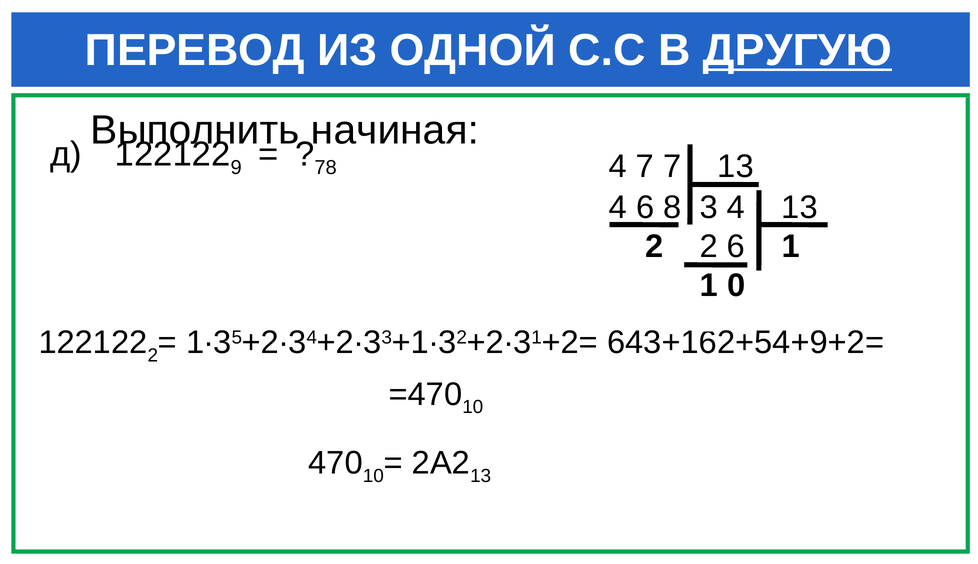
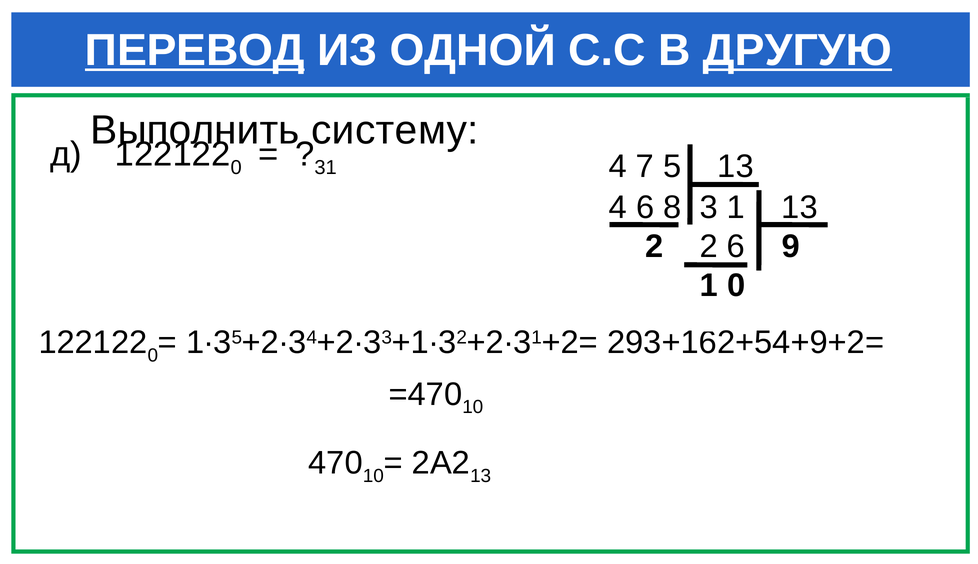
ПЕРЕВОД underline: none -> present (195, 51)
начиная: начиная -> систему (395, 130)
9: 9 -> 0 (236, 168)
78: 78 -> 31 (326, 168)
7 7: 7 -> 5 (672, 167)
3 4: 4 -> 1 (736, 207)
1: 1 -> 9 (791, 247)
2: 2 -> 0 (153, 356)
643+162+54+9+2=: 643+162+54+9+2= -> 293+162+54+9+2= (746, 343)
